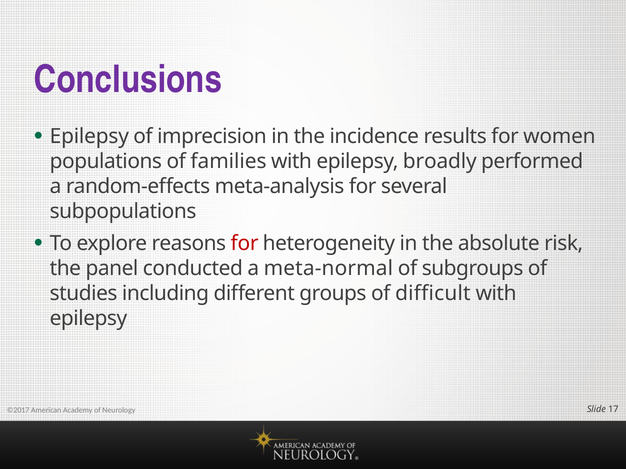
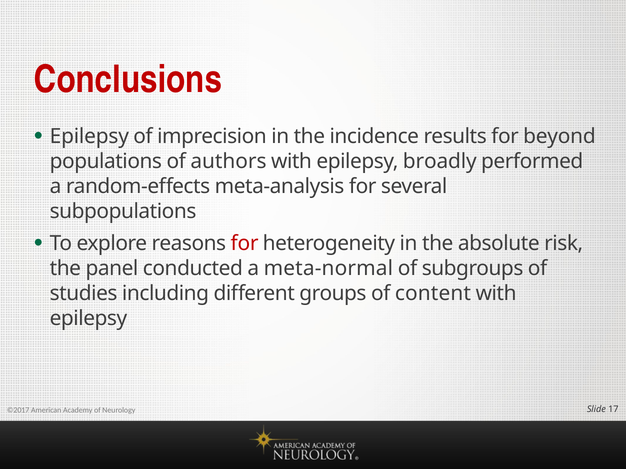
Conclusions colour: purple -> red (128, 80)
women: women -> beyond (559, 137)
families: families -> authors (228, 162)
difficult: difficult -> content (433, 294)
